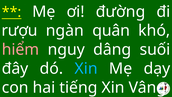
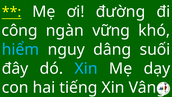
rượu: rượu -> công (20, 31)
quân: quân -> vững (111, 31)
hiểm colour: pink -> light blue (20, 49)
